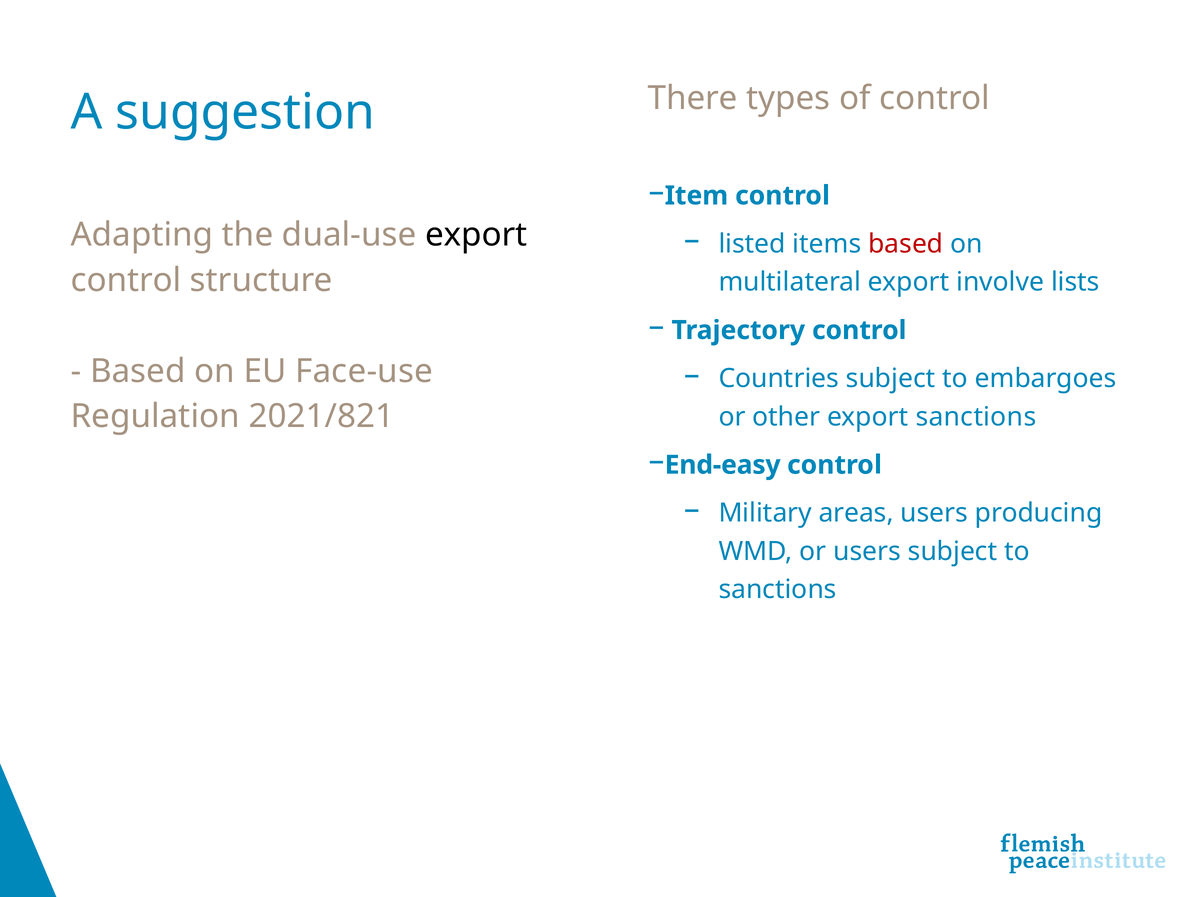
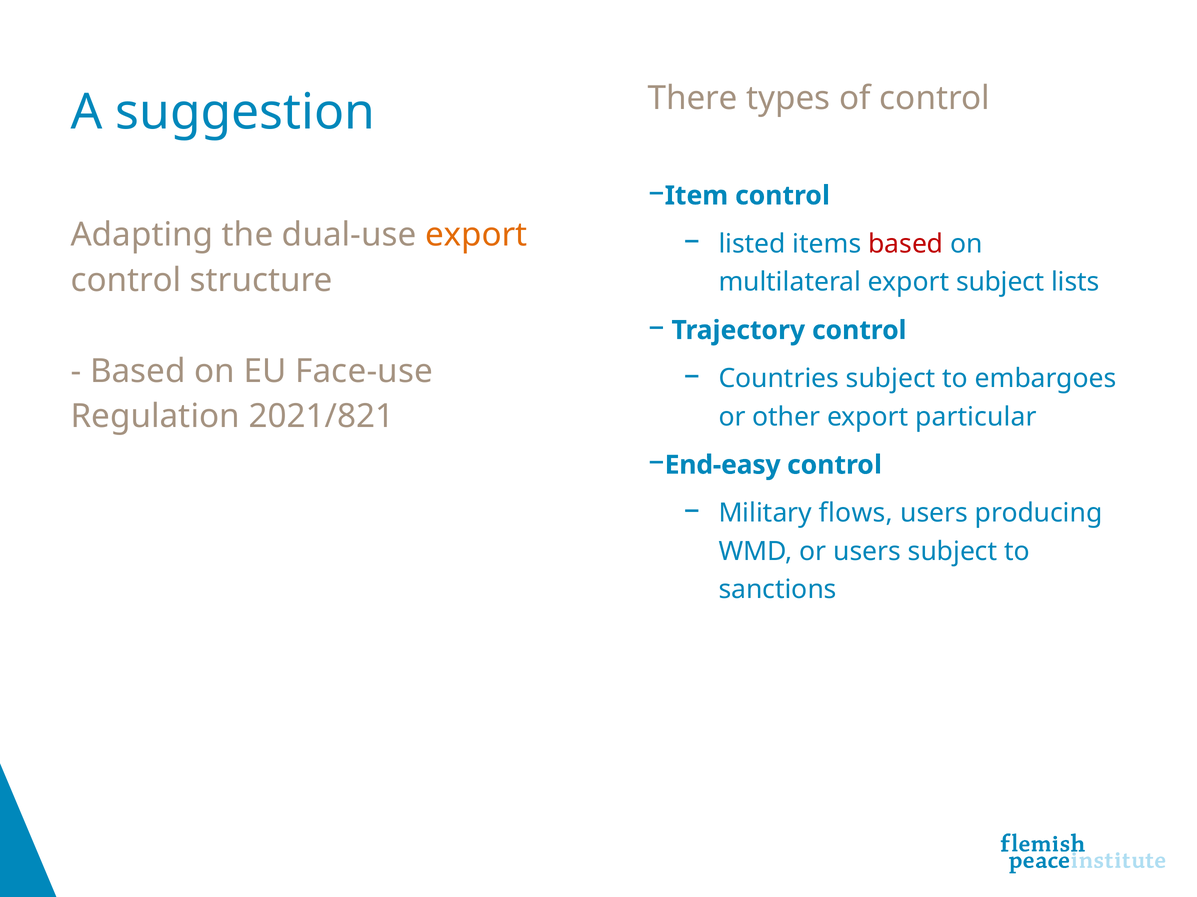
export colour: black -> orange (476, 235)
export involve: involve -> subject (1000, 282)
export sanctions: sanctions -> particular (976, 417)
areas: areas -> flows (856, 514)
